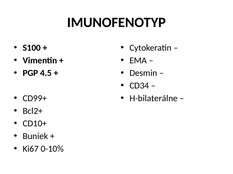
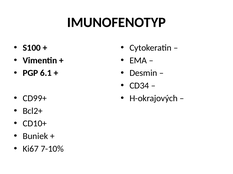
4.5: 4.5 -> 6.1 (46, 73)
H-bilaterálne: H-bilaterálne -> H-okrajových (154, 99)
0-10%: 0-10% -> 7-10% (52, 149)
